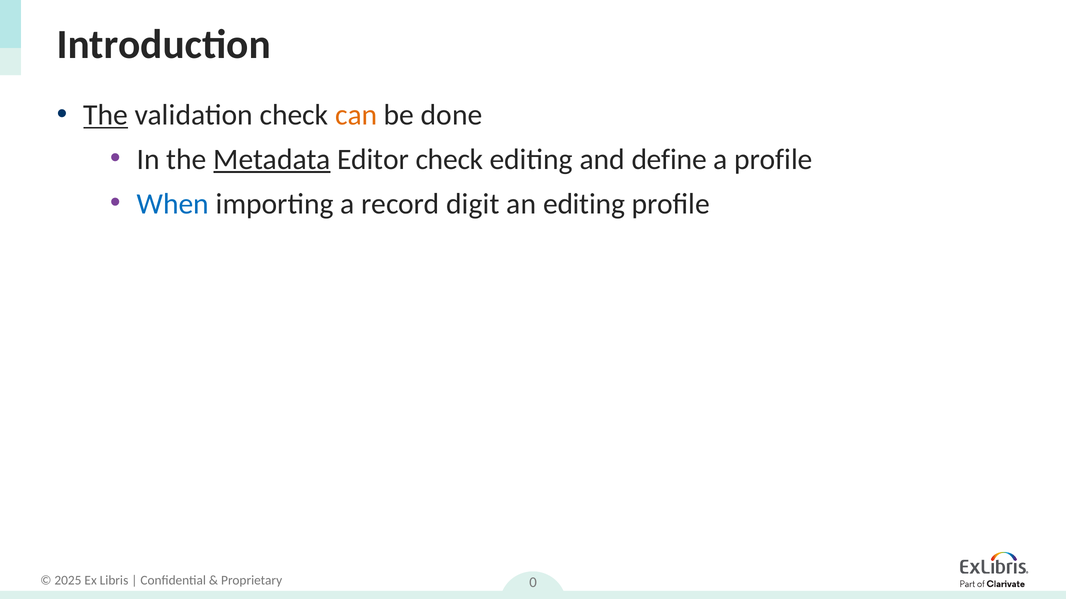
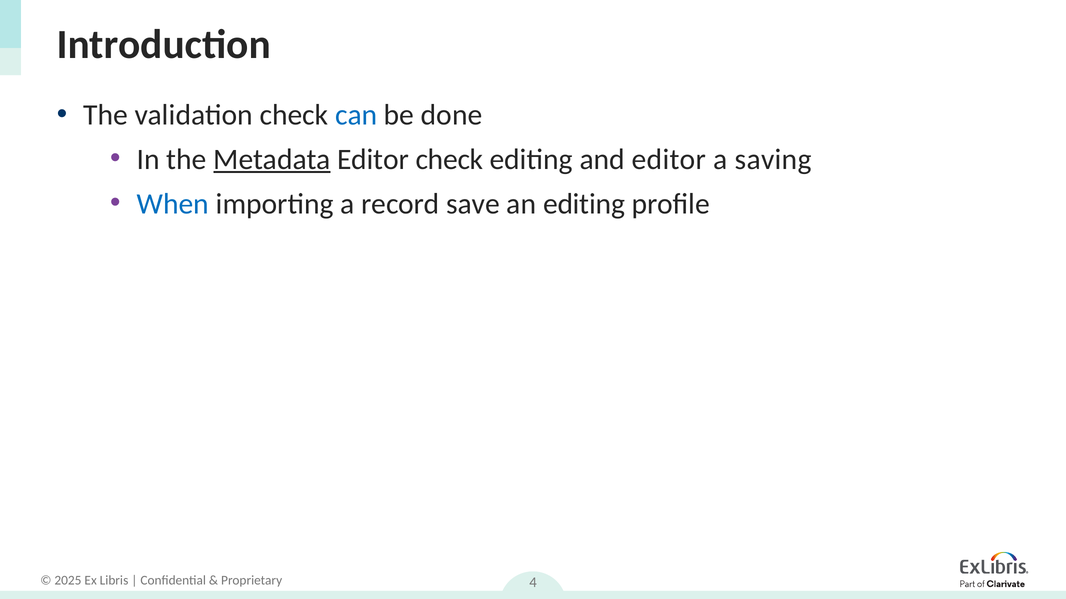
The underline: present -> none (106, 115)
can colour: orange -> blue (356, 115)
and define: define -> editor (669, 160)
a profile: profile -> saving (773, 160)
digit: digit -> save (473, 204)
0: 0 -> 4 (533, 583)
